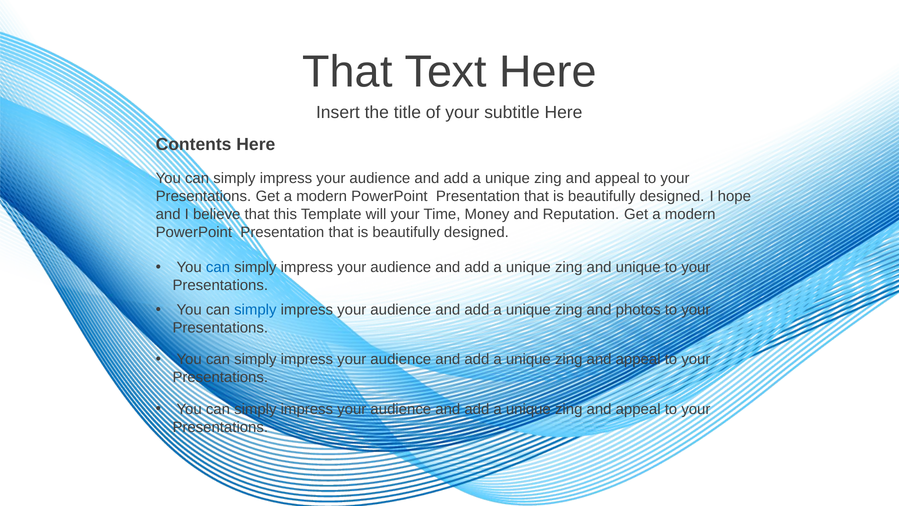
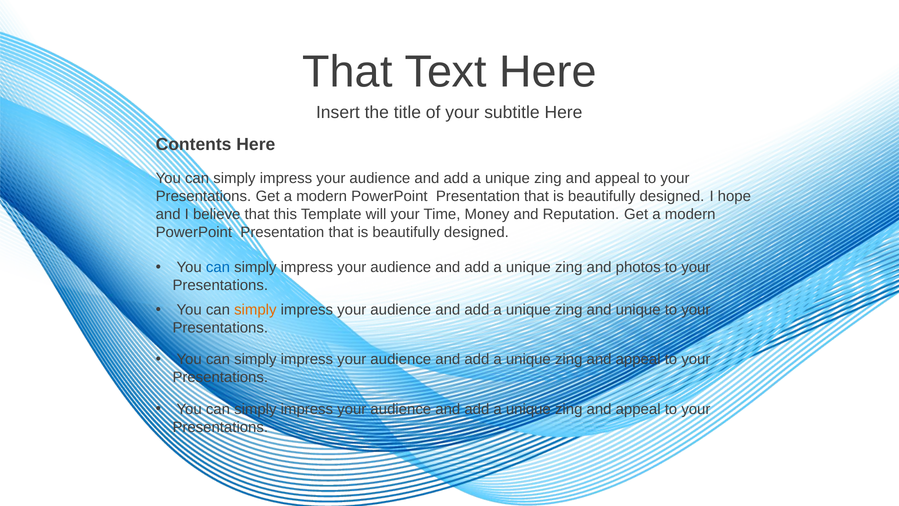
and unique: unique -> photos (638, 267)
simply colour: blue -> orange (255, 310)
and photos: photos -> unique (638, 310)
